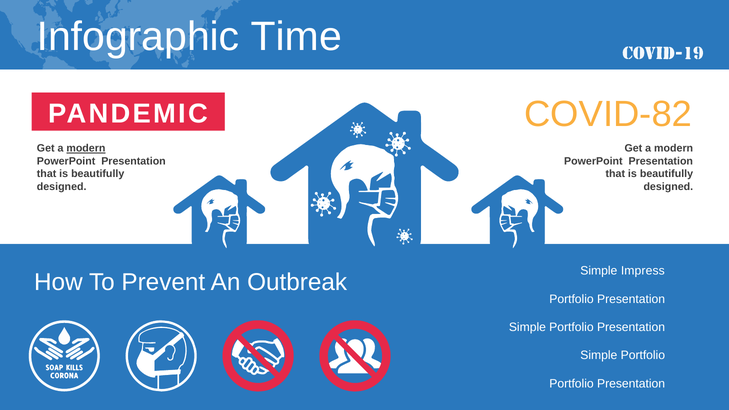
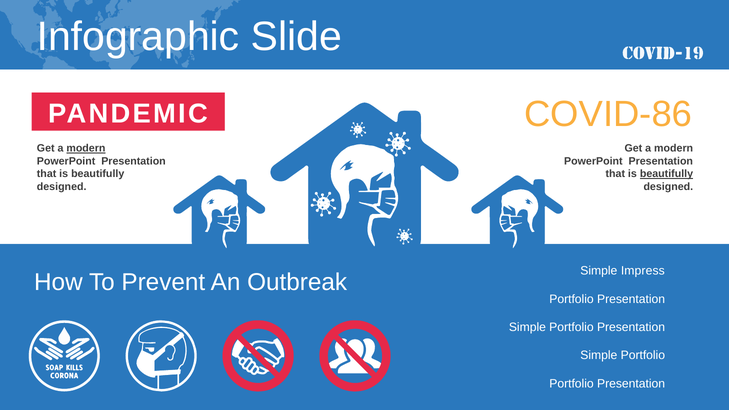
Time: Time -> Slide (296, 37)
COVID-82: COVID-82 -> COVID-86 (608, 114)
beautifully underline: none -> present (666, 174)
